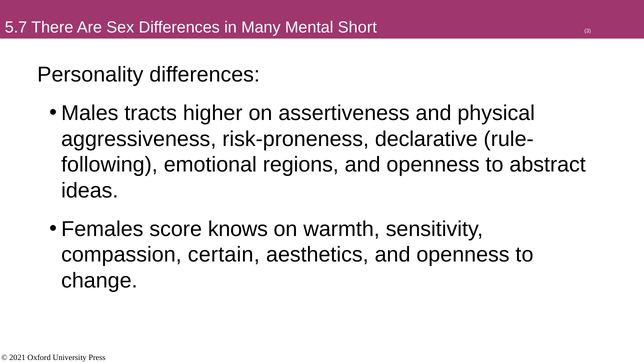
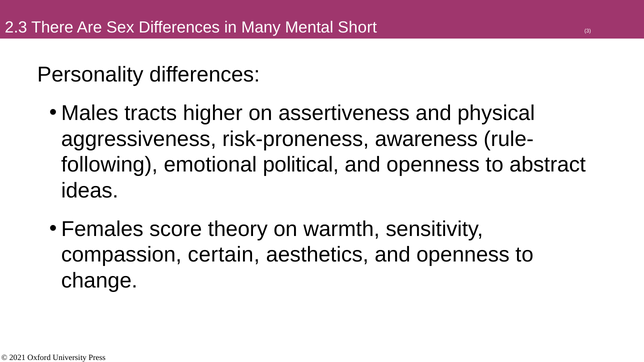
5.7: 5.7 -> 2.3 (16, 28)
declarative: declarative -> awareness (426, 139)
regions: regions -> political (301, 165)
knows: knows -> theory (238, 229)
